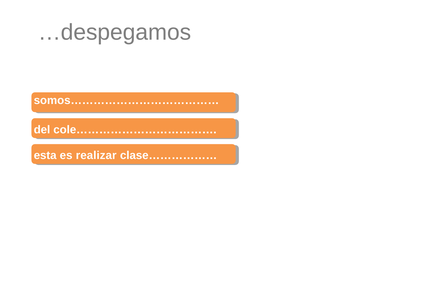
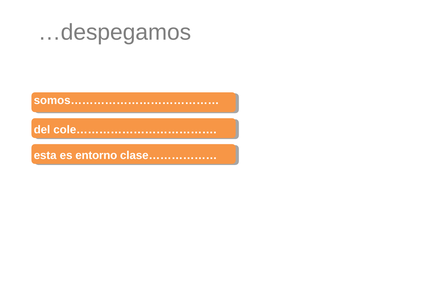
realizar: realizar -> entorno (96, 156)
